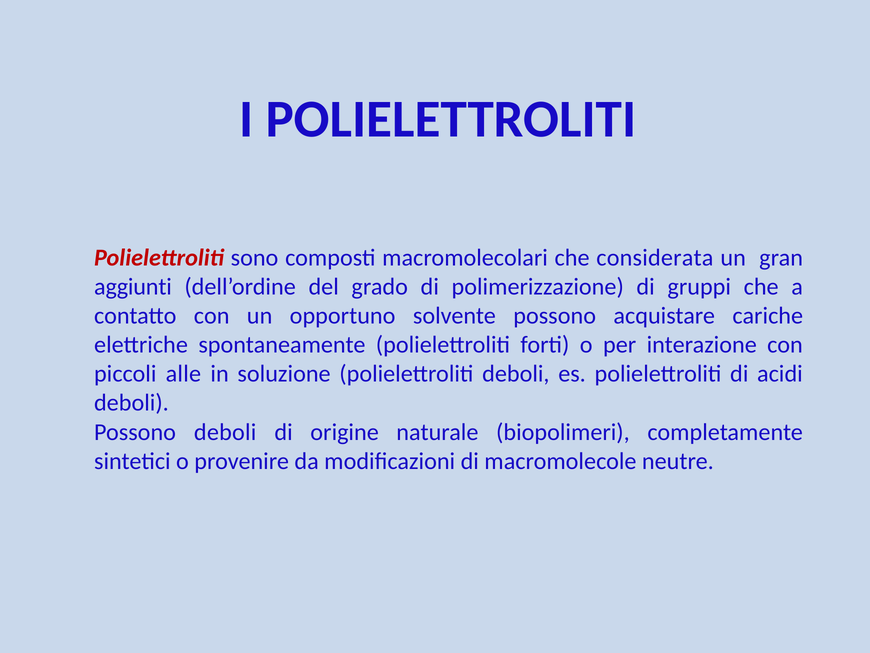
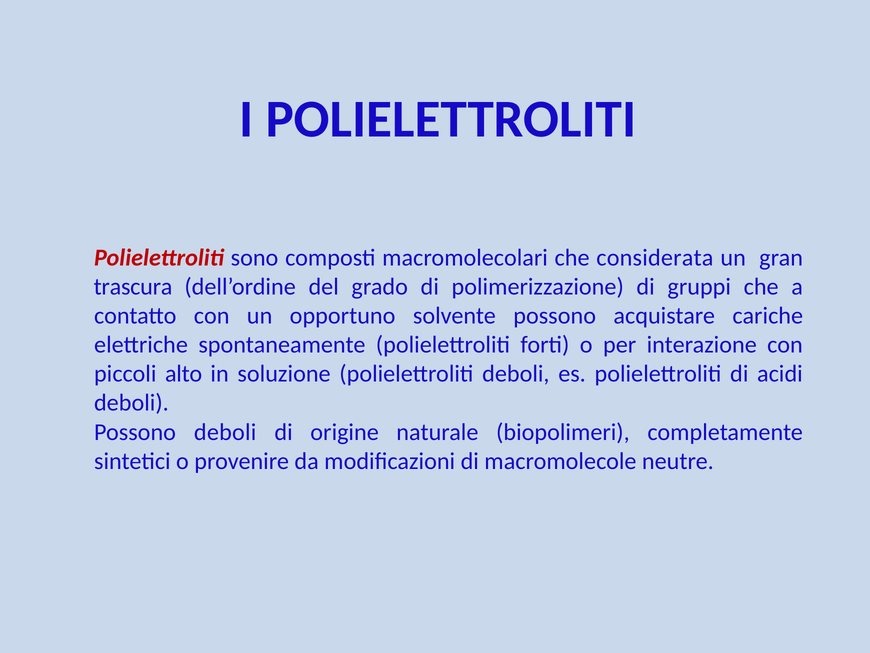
aggiunti: aggiunti -> trascura (133, 287)
alle: alle -> alto (184, 374)
